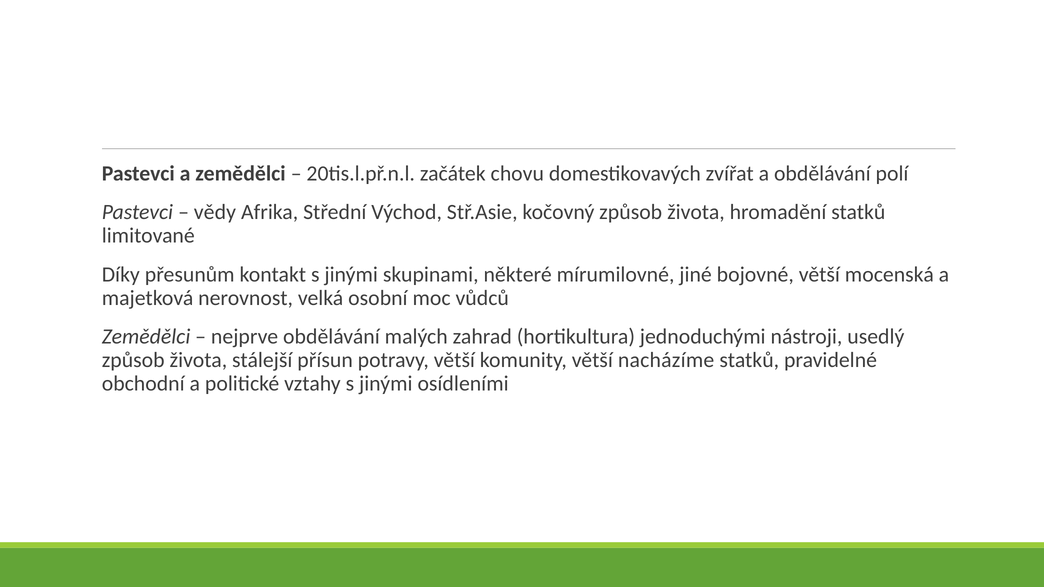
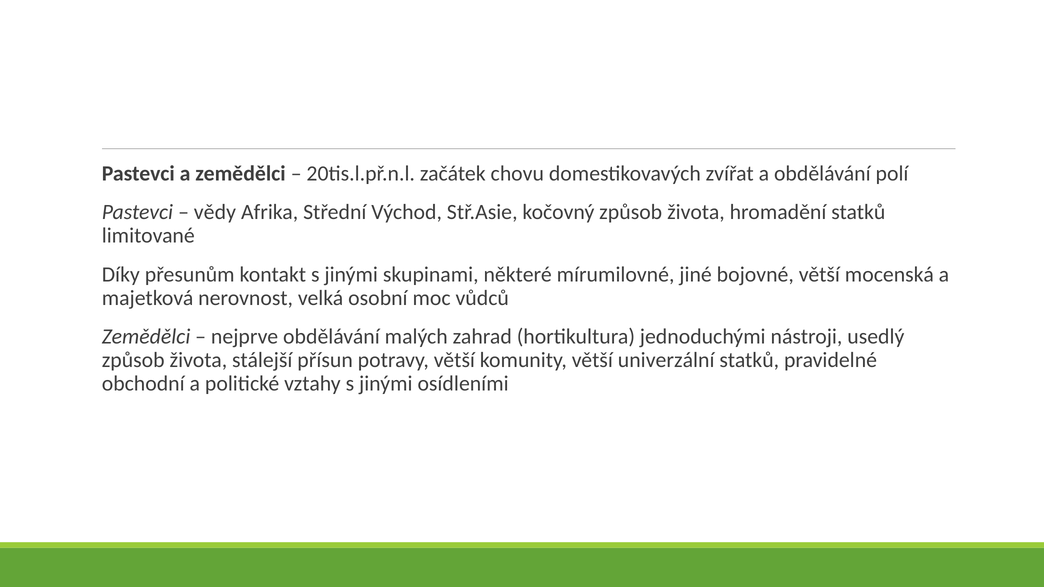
nacházíme: nacházíme -> univerzální (666, 360)
